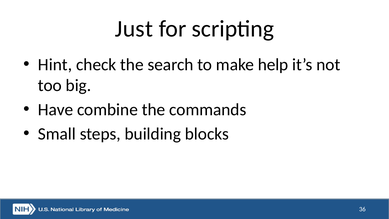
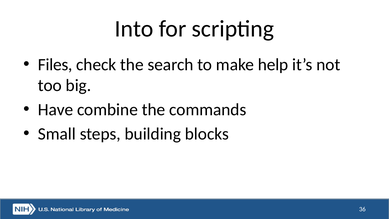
Just: Just -> Into (134, 29)
Hint: Hint -> Files (55, 65)
